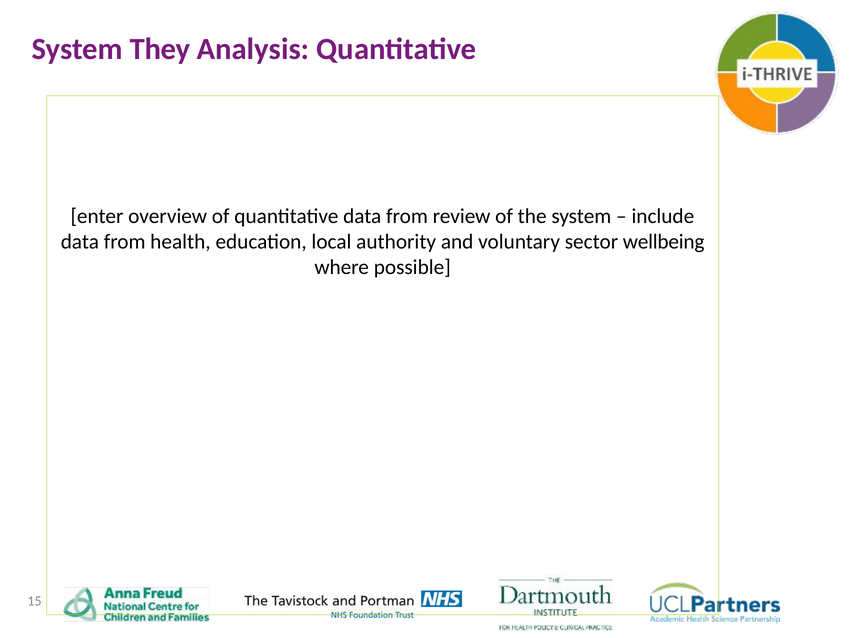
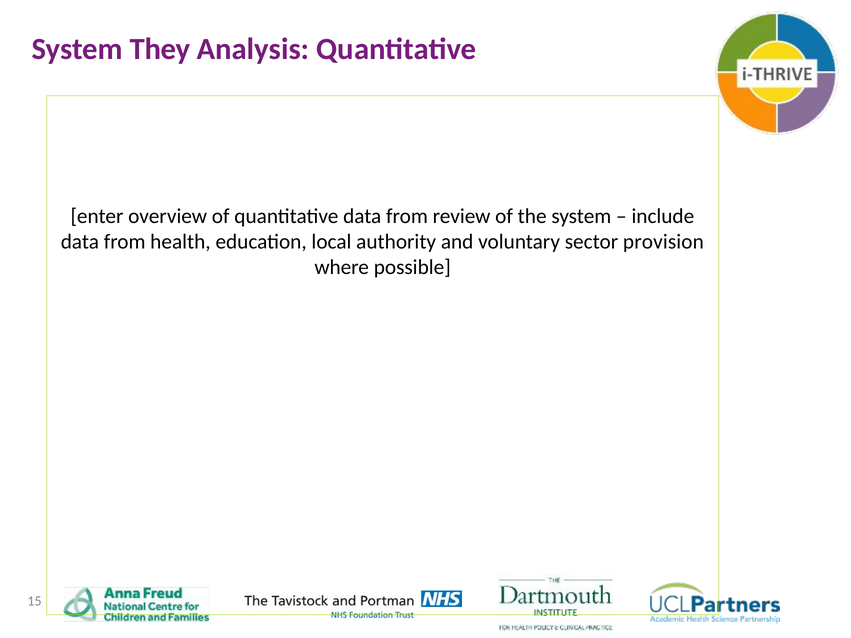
wellbeing: wellbeing -> provision (663, 242)
